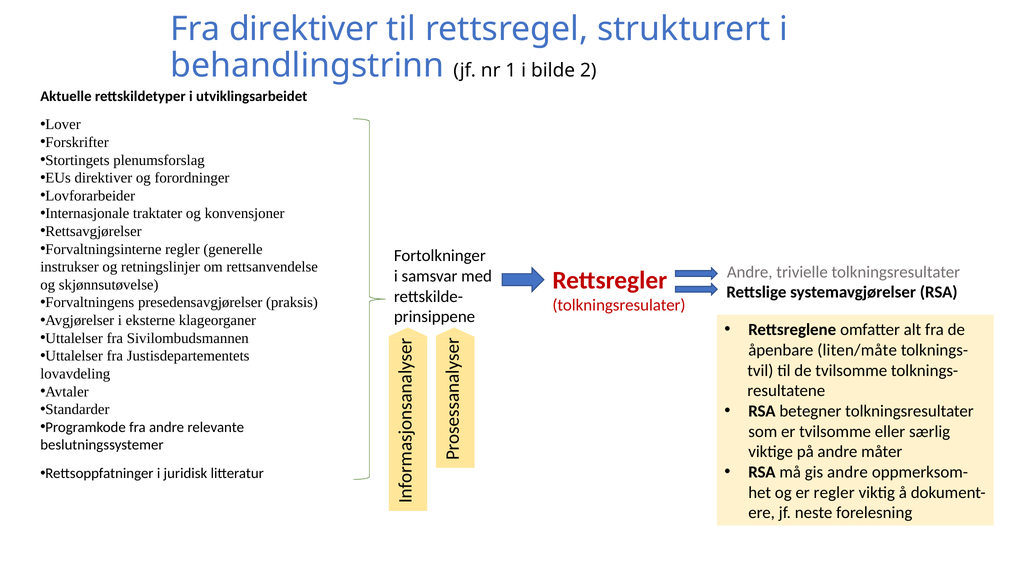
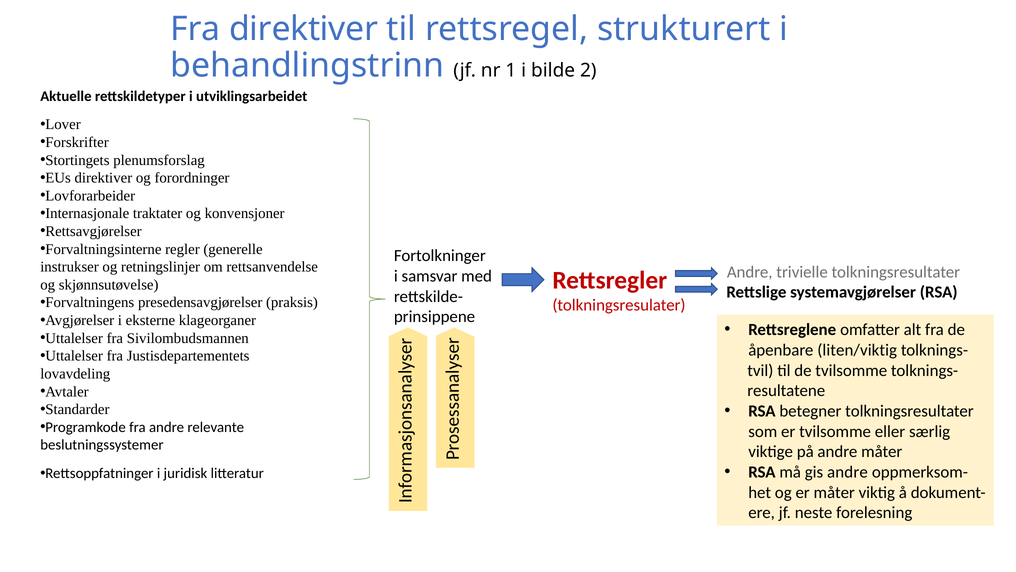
liten/måte: liten/måte -> liten/viktig (857, 350)
er regler: regler -> måter (834, 492)
